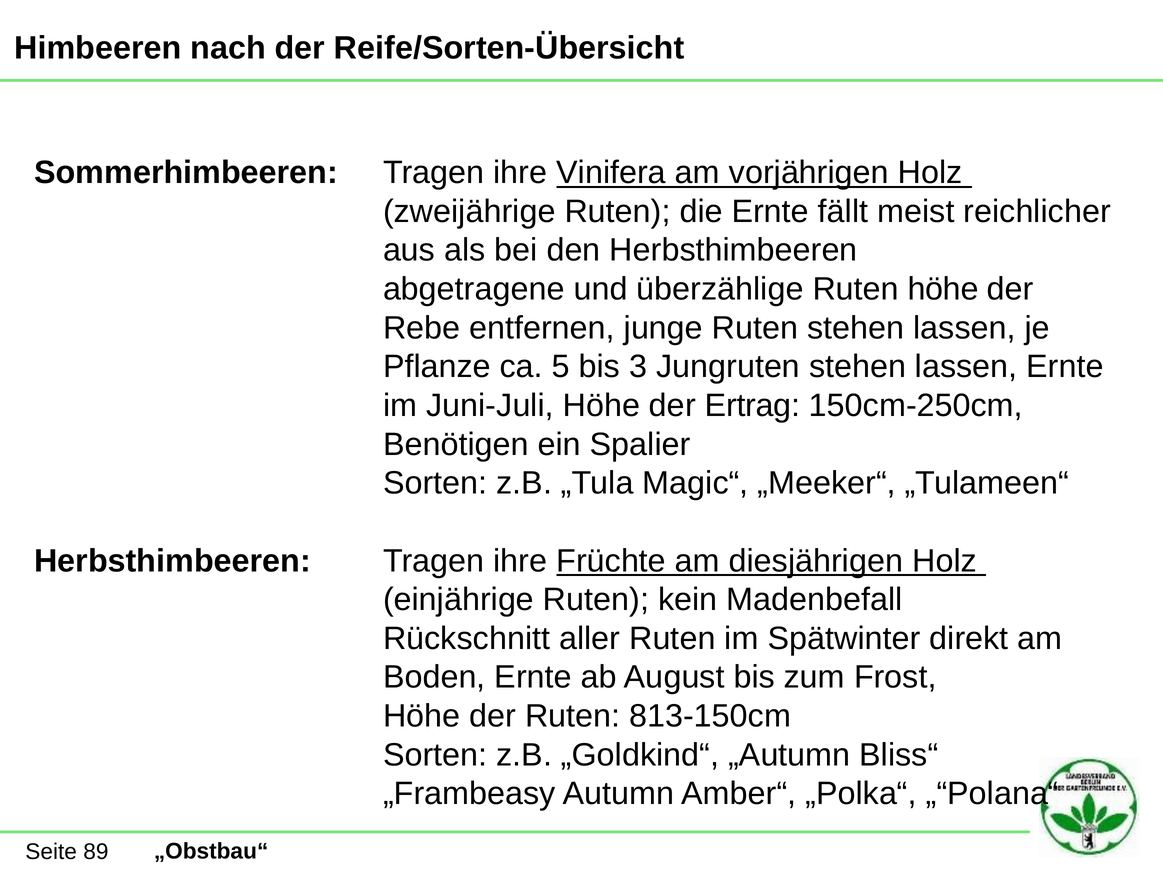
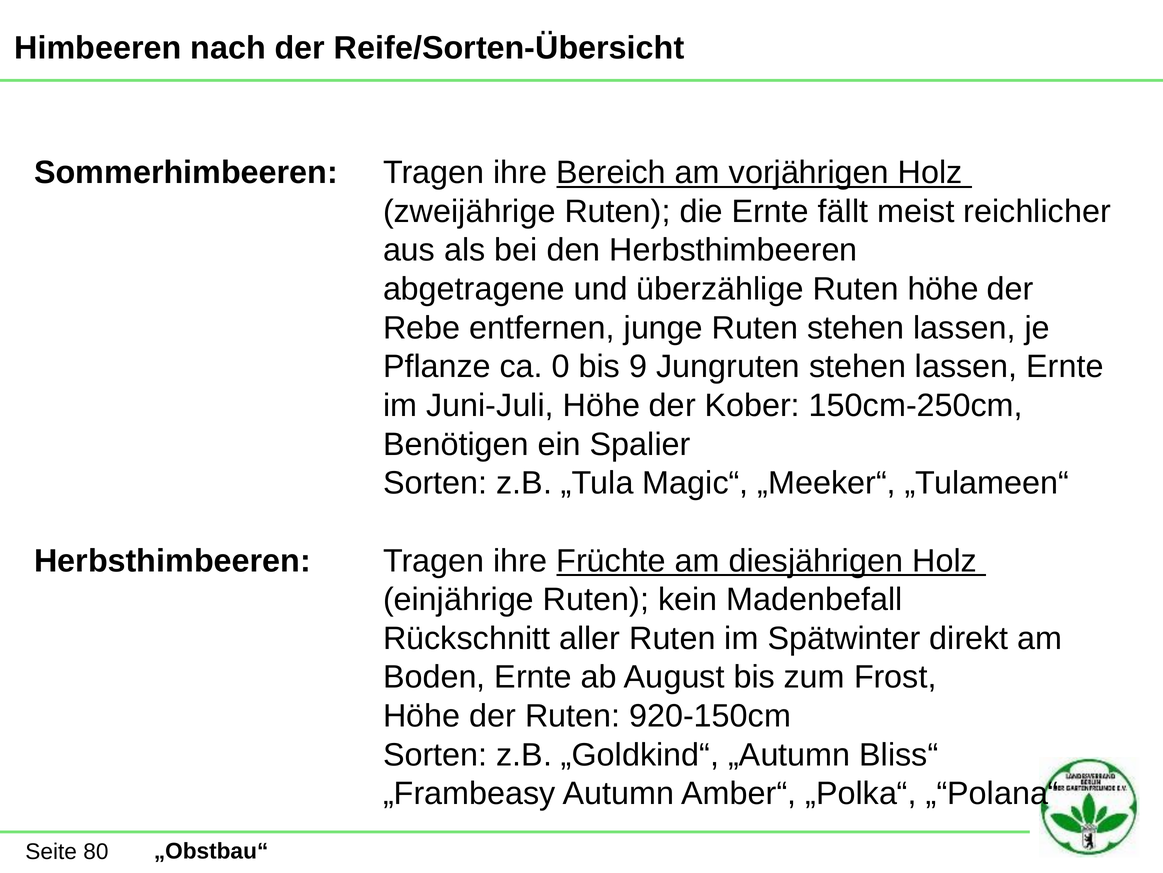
Vinifera: Vinifera -> Bereich (611, 173)
5: 5 -> 0 (561, 366)
3: 3 -> 9 (638, 366)
Ertrag: Ertrag -> Kober (752, 405)
813-150cm: 813-150cm -> 920-150cm (710, 715)
89: 89 -> 80 (96, 851)
